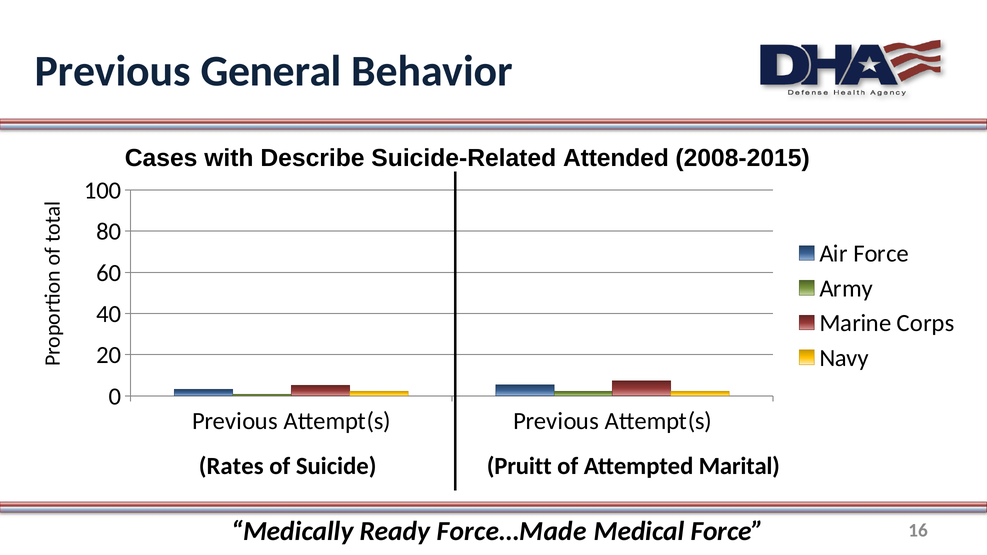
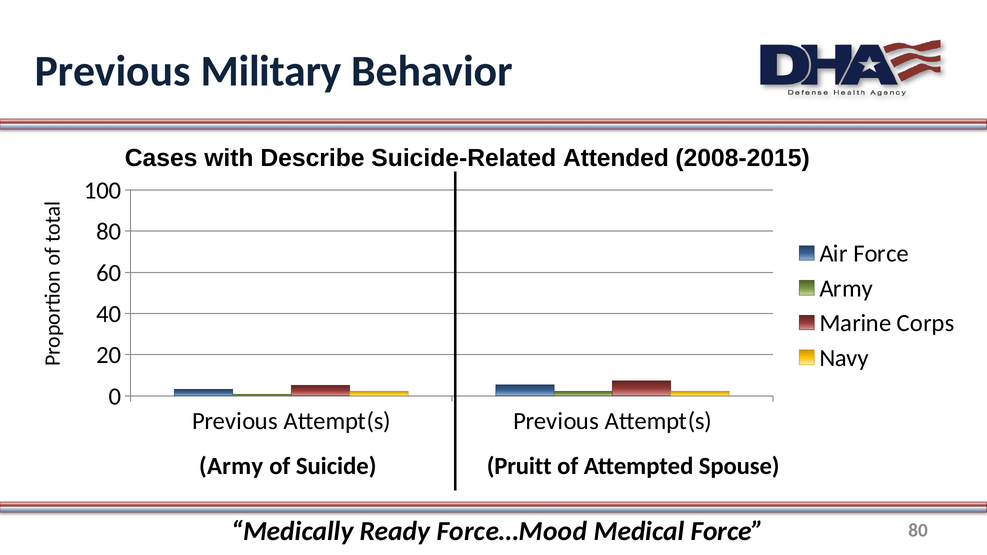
General: General -> Military (271, 72)
Rates: Rates -> Army (231, 466)
Marital: Marital -> Spouse (739, 466)
Force…Made: Force…Made -> Force…Mood (512, 531)
Force 16: 16 -> 80 (918, 530)
